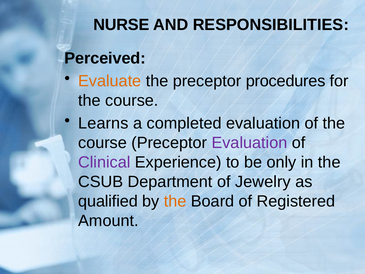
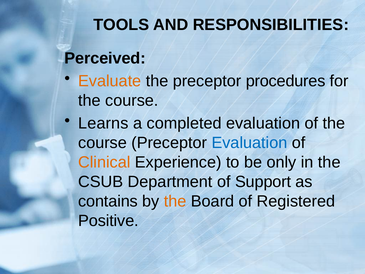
NURSE: NURSE -> TOOLS (121, 25)
Evaluation colour: purple -> blue (249, 143)
Clinical colour: purple -> orange (104, 162)
Jewelry: Jewelry -> Support (263, 182)
qualified: qualified -> contains (108, 201)
Amount: Amount -> Positive (108, 221)
